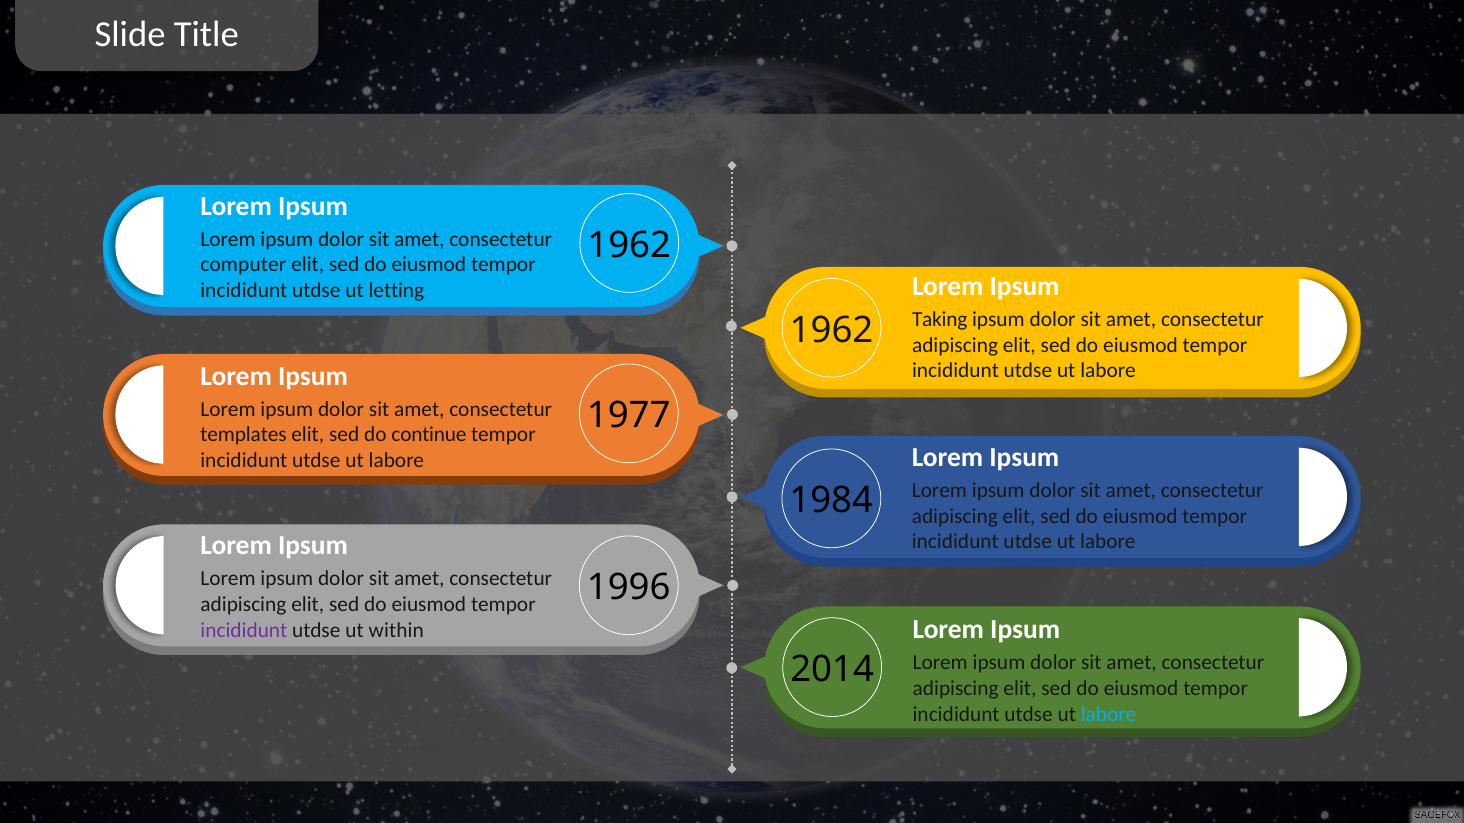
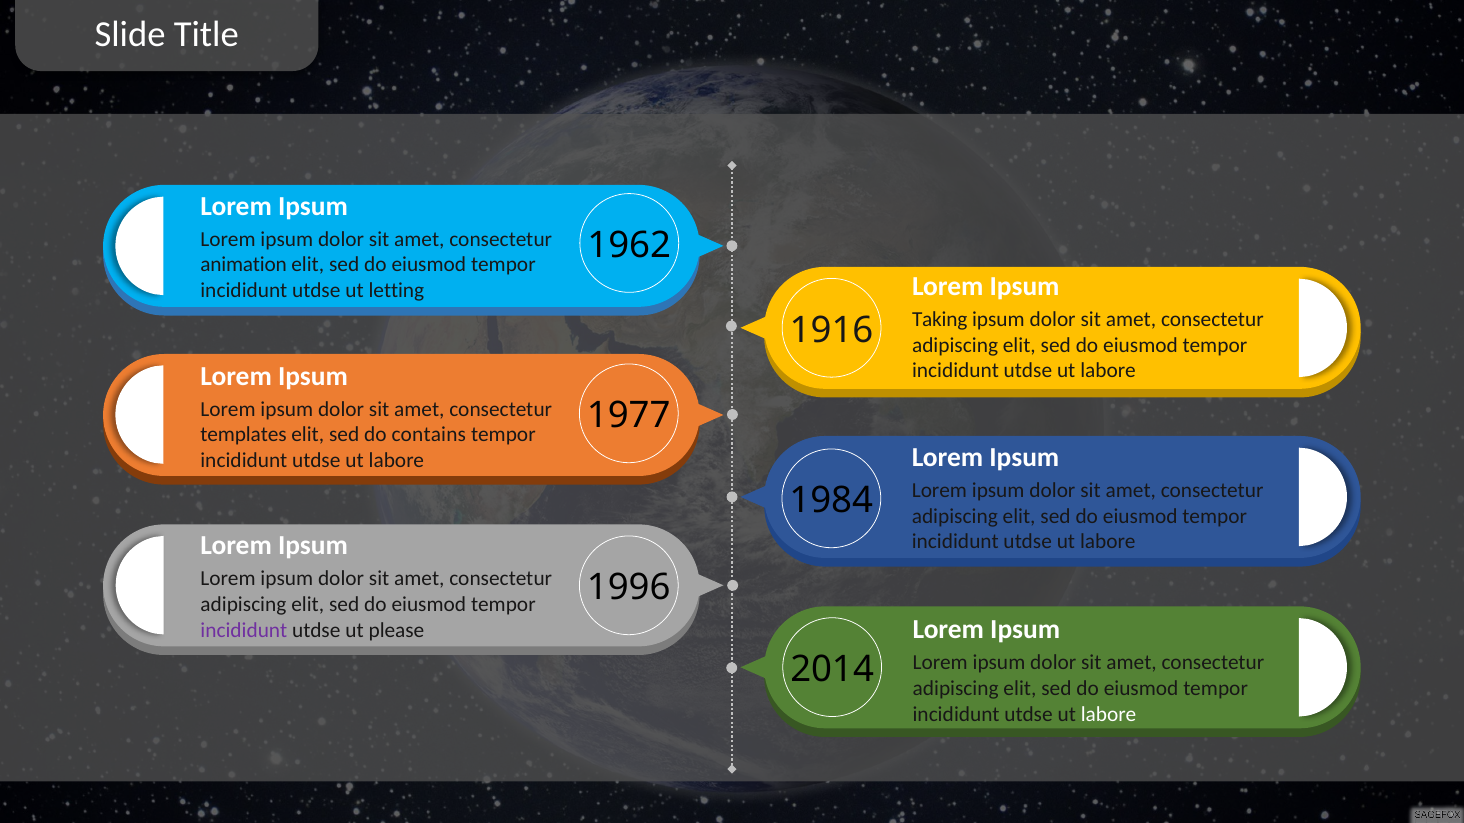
computer: computer -> animation (244, 265)
1962: 1962 -> 1916 (832, 330)
continue: continue -> contains (429, 435)
within: within -> please (396, 630)
labore colour: light blue -> white (1109, 714)
